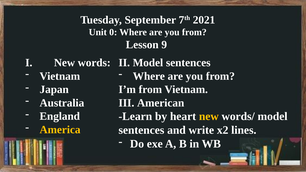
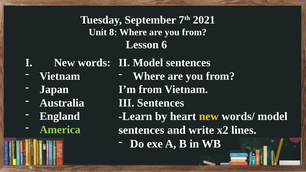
0: 0 -> 8 (113, 32)
9: 9 -> 6 (164, 45)
III American: American -> Sentences (161, 103)
America colour: yellow -> light green (60, 130)
